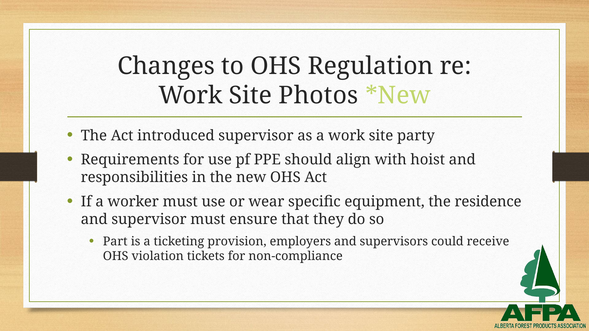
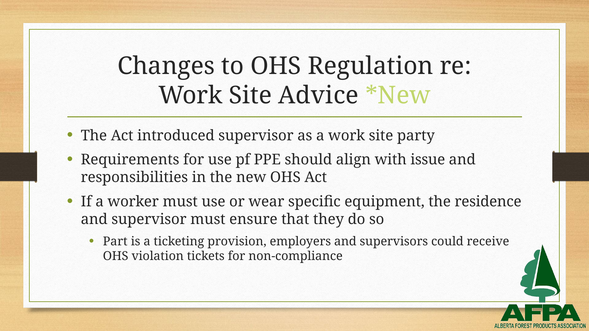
Photos: Photos -> Advice (318, 96)
hoist: hoist -> issue (428, 160)
